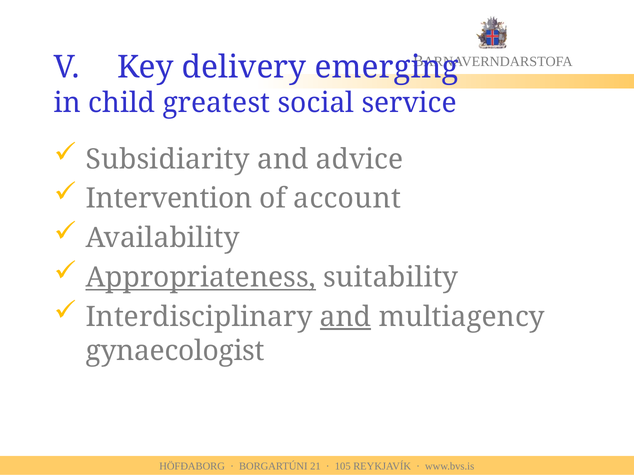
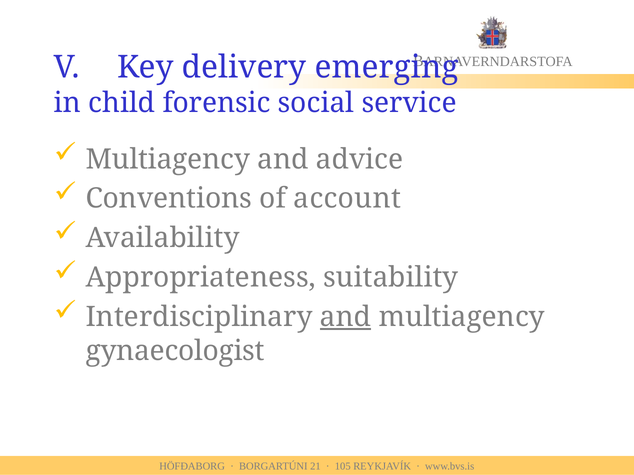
greatest: greatest -> forensic (217, 103)
Subsidiarity: Subsidiarity -> Multiagency (168, 159)
Intervention: Intervention -> Conventions (169, 199)
Appropriateness underline: present -> none (201, 278)
